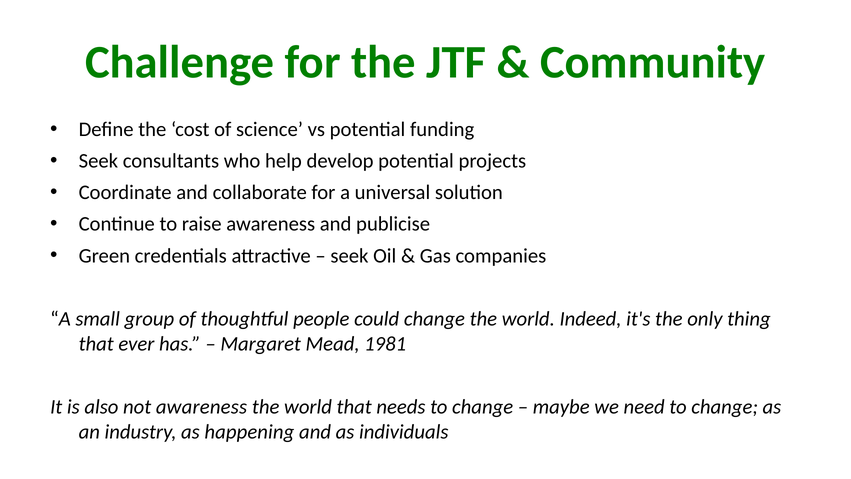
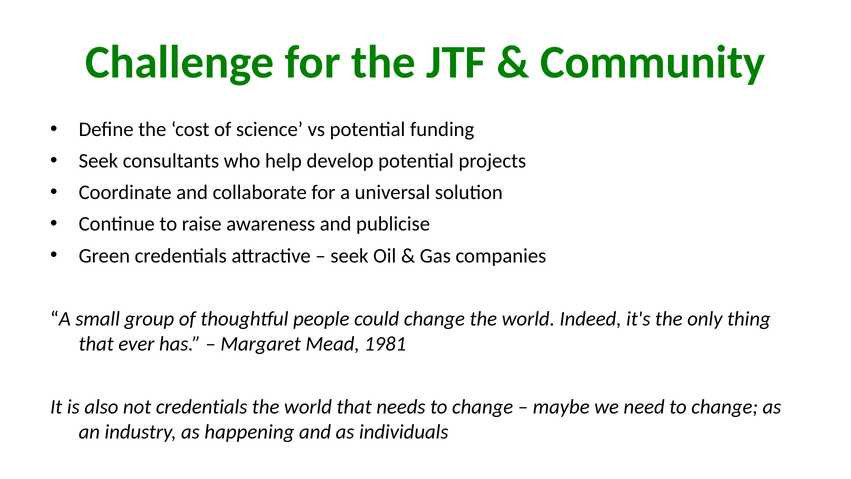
not awareness: awareness -> credentials (202, 407)
